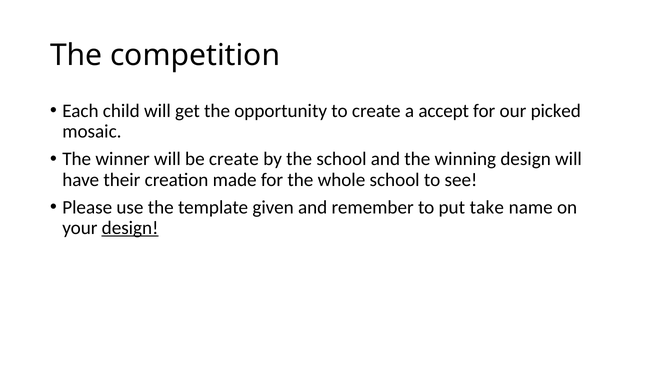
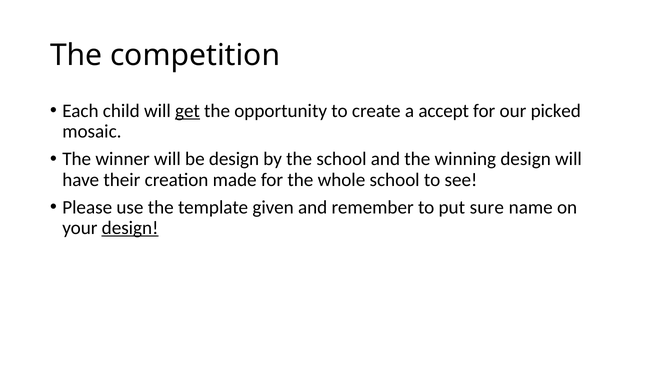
get underline: none -> present (187, 111)
be create: create -> design (234, 159)
take: take -> sure (487, 207)
